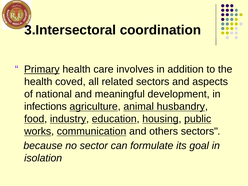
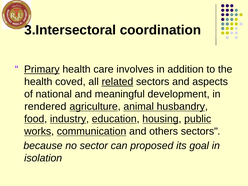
related underline: none -> present (117, 82)
infections: infections -> rendered (45, 106)
formulate: formulate -> proposed (152, 146)
